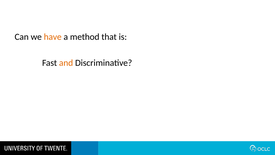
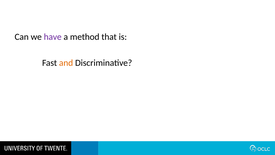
have colour: orange -> purple (53, 37)
